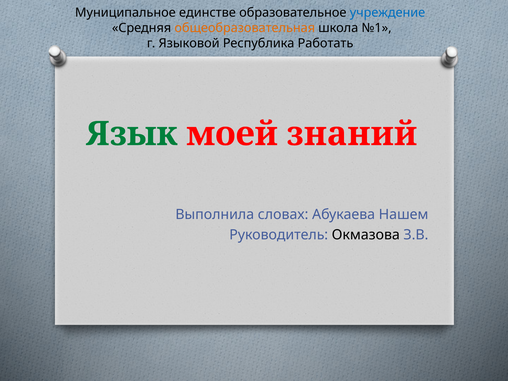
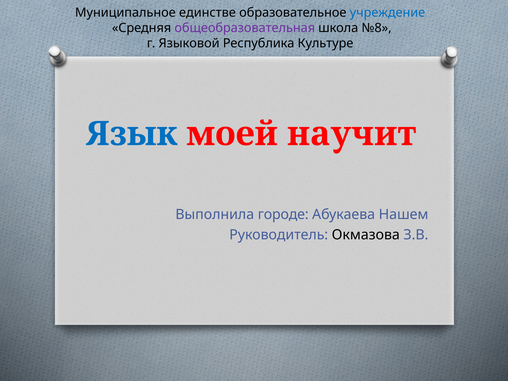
общеобразовательная colour: orange -> purple (245, 28)
№1: №1 -> №8 (377, 28)
Работать: Работать -> Культуре (325, 43)
Язык colour: green -> blue (132, 134)
знаний: знаний -> научит (352, 134)
словах: словах -> городе (283, 214)
